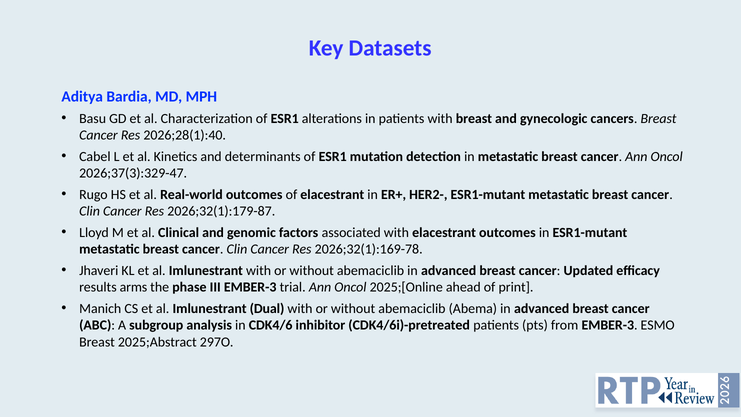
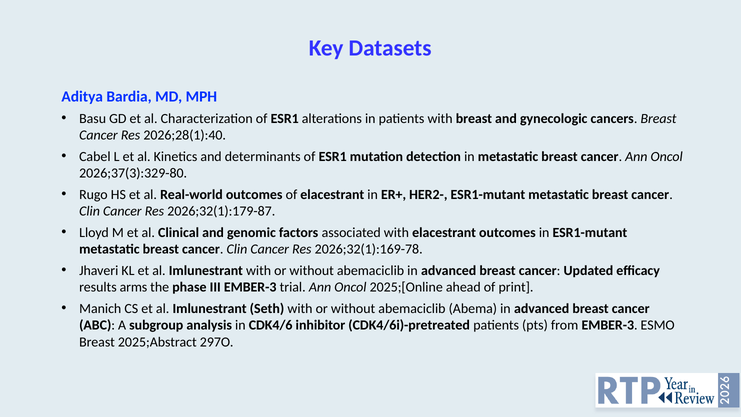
2026;37(3):329-47: 2026;37(3):329-47 -> 2026;37(3):329-80 (133, 173)
Dual: Dual -> Seth (267, 308)
